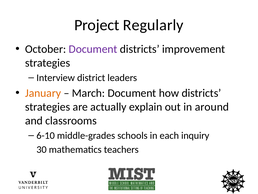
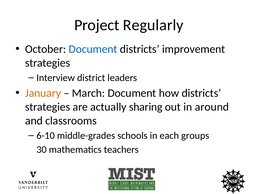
Document colour: purple -> blue (93, 49)
explain: explain -> sharing (146, 107)
inquiry: inquiry -> groups (195, 135)
